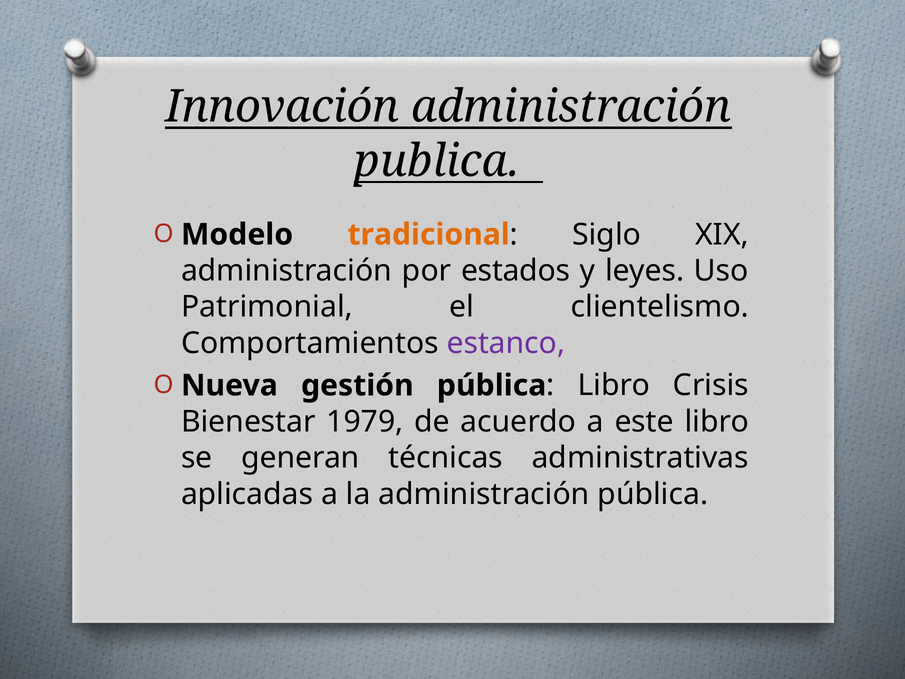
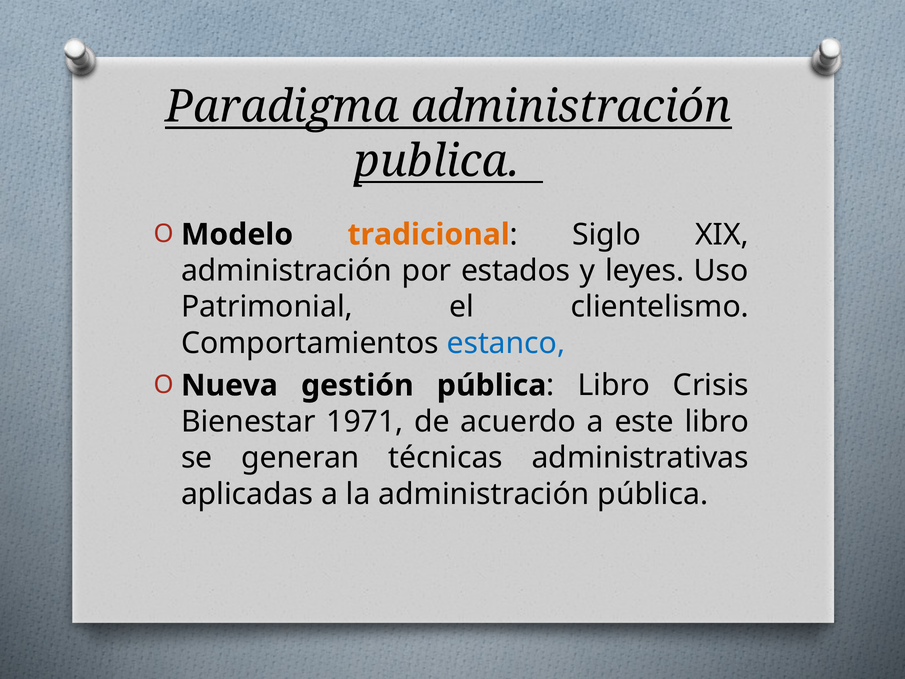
Innovación: Innovación -> Paradigma (282, 107)
estanco colour: purple -> blue (506, 343)
1979: 1979 -> 1971 (365, 422)
